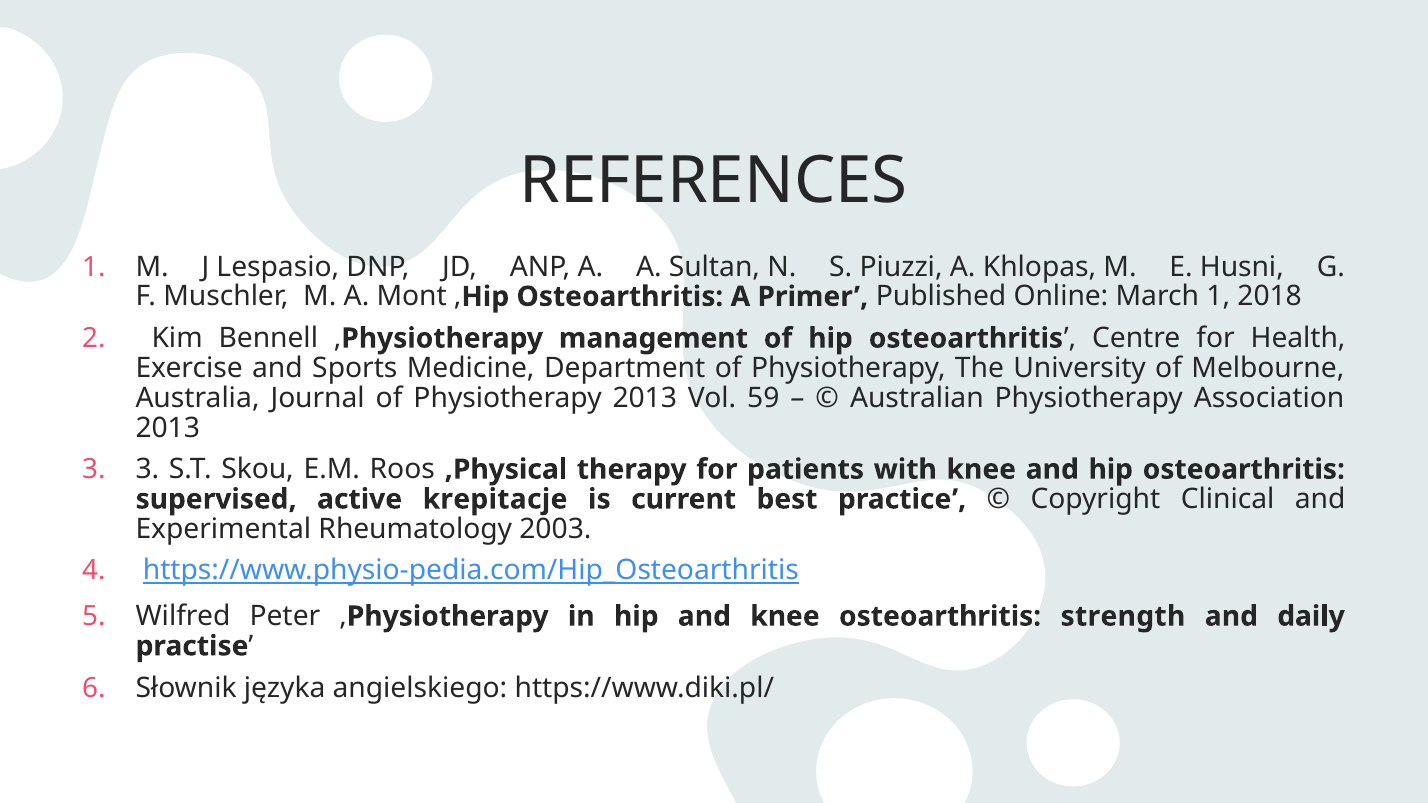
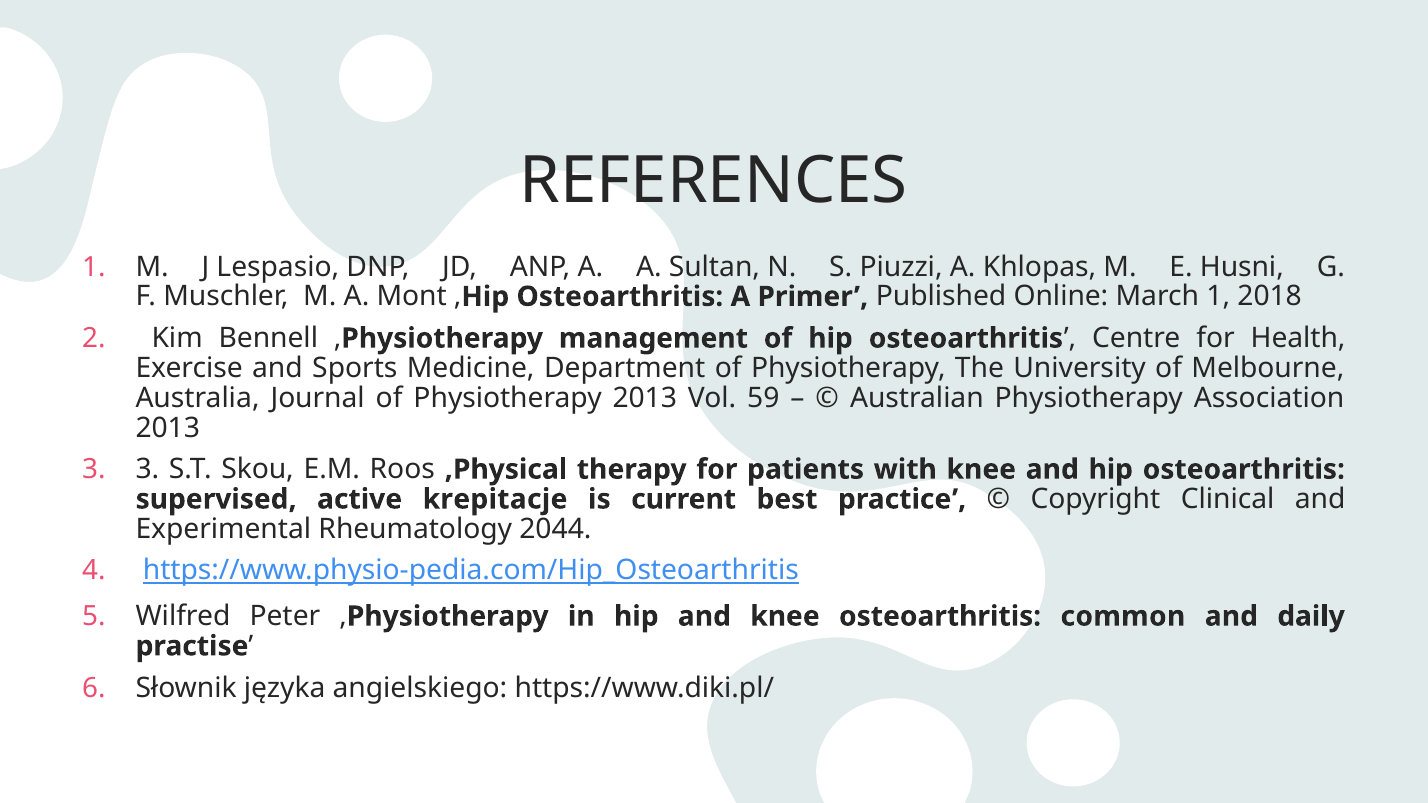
2003: 2003 -> 2044 (555, 529)
strength: strength -> common (1123, 616)
